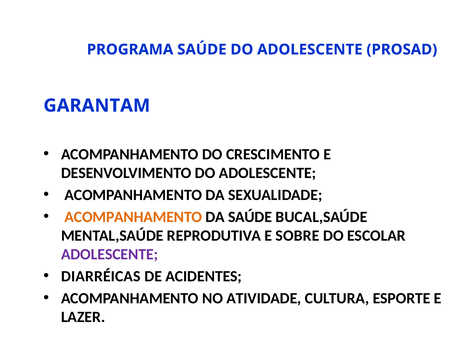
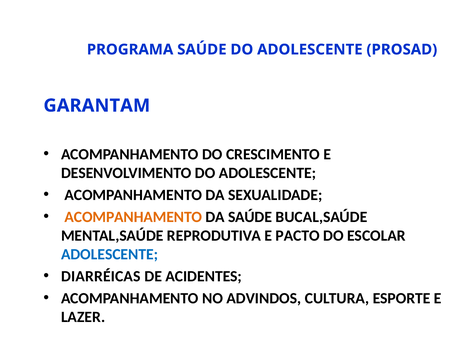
SOBRE: SOBRE -> PACTO (298, 236)
ADOLESCENTE colour: purple -> blue (110, 254)
ATIVIDADE: ATIVIDADE -> ADVINDOS (264, 298)
